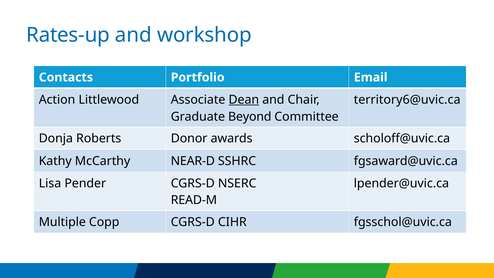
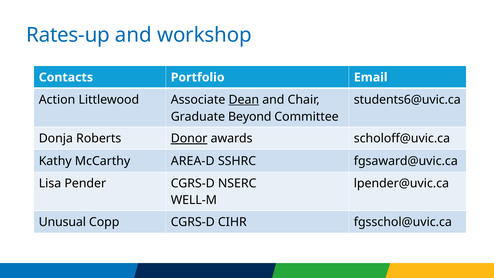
territory6@uvic.ca: territory6@uvic.ca -> students6@uvic.ca (407, 100)
Donor underline: none -> present (189, 138)
NEAR-D: NEAR-D -> AREA-D (193, 161)
READ-M: READ-M -> WELL-M (194, 200)
Multiple: Multiple -> Unusual (62, 222)
